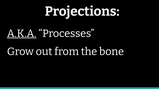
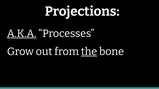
the underline: none -> present (89, 52)
